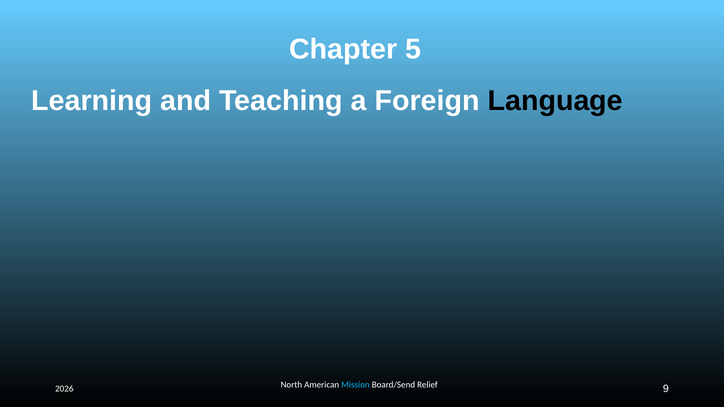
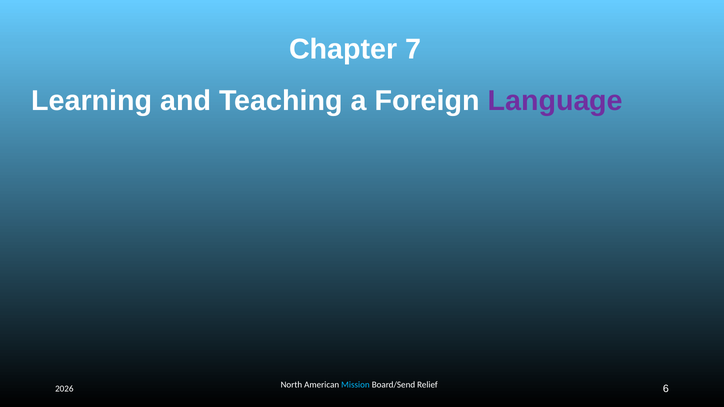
5: 5 -> 7 (413, 49)
Language colour: black -> purple (555, 101)
9: 9 -> 6 (666, 389)
